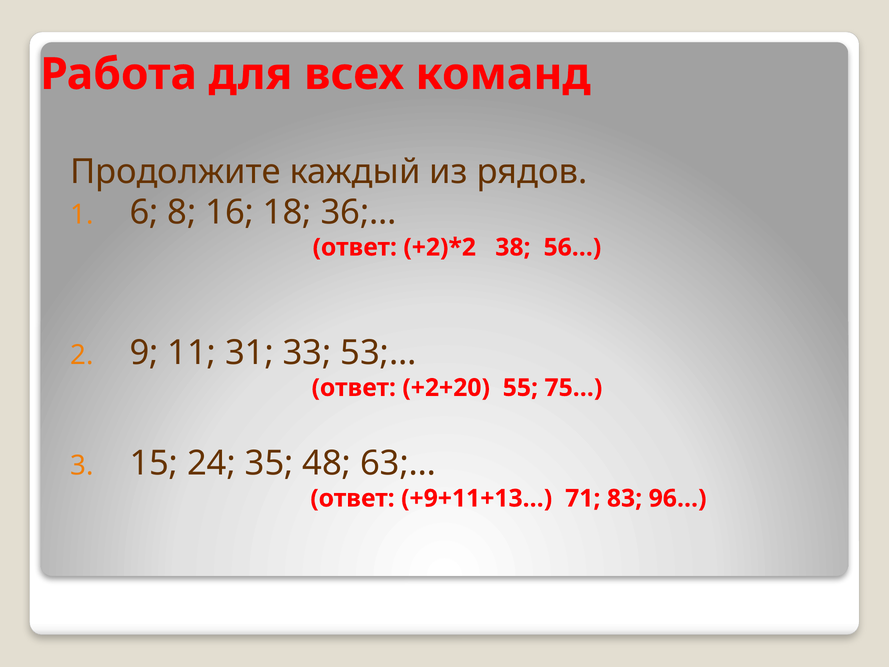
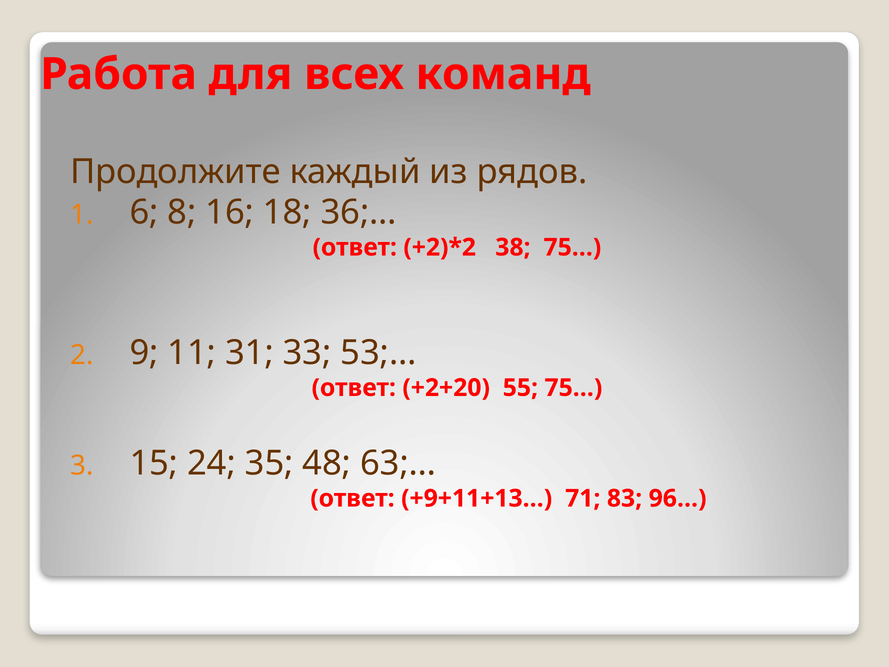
38 56…: 56… -> 75… (572, 247)
